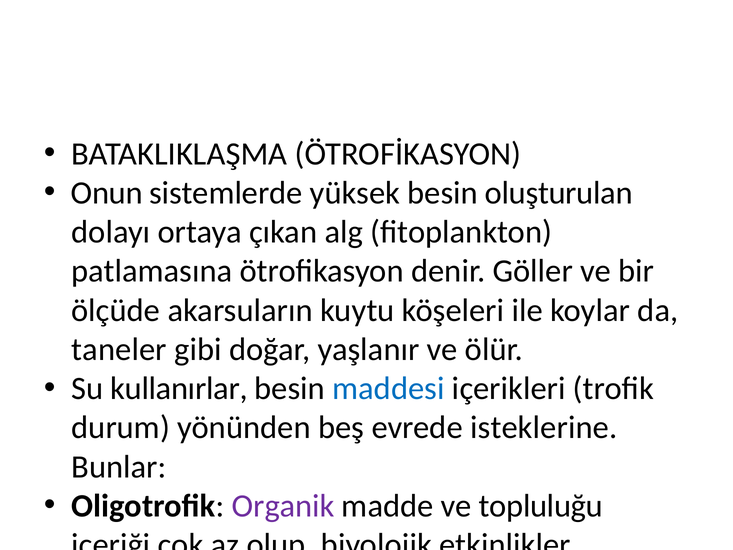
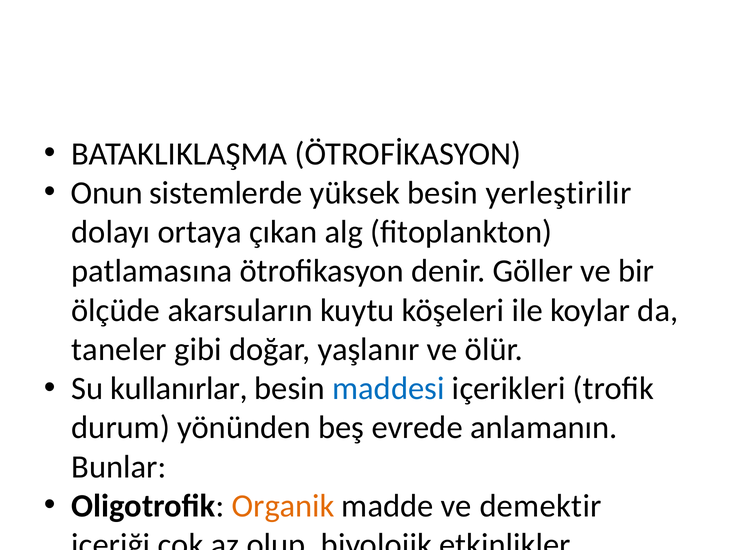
oluşturulan: oluşturulan -> yerleştirilir (559, 193)
isteklerine: isteklerine -> anlamanın (544, 427)
Organik colour: purple -> orange (283, 506)
topluluğu: topluluğu -> demektir (541, 506)
